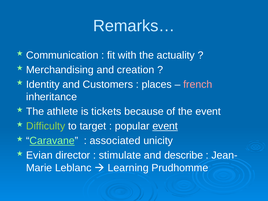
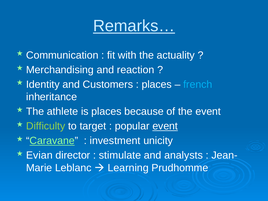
Remarks… underline: none -> present (134, 26)
creation: creation -> reaction (136, 70)
french colour: pink -> light blue (198, 84)
is tickets: tickets -> places (106, 112)
associated: associated -> investment (115, 141)
describe: describe -> analysts (184, 155)
